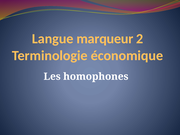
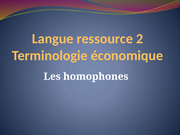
marqueur: marqueur -> ressource (105, 39)
